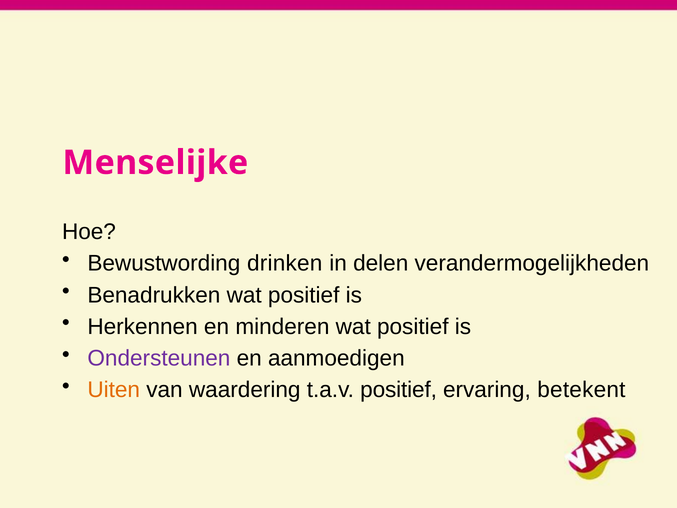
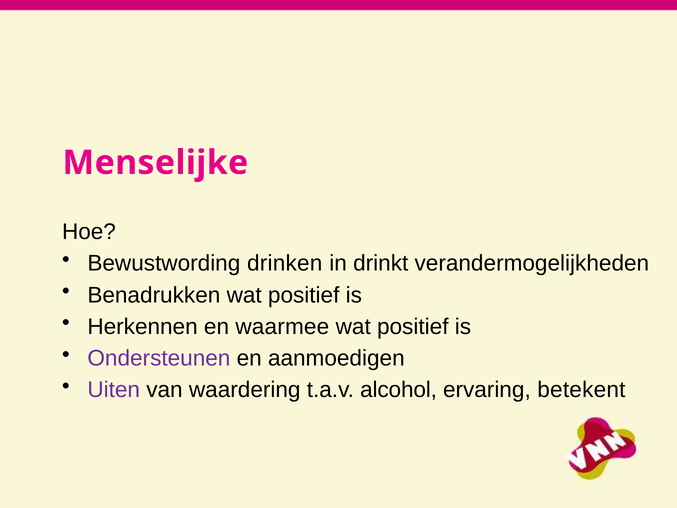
delen: delen -> drinkt (381, 263)
minderen: minderen -> waarmee (282, 327)
Uiten colour: orange -> purple (114, 390)
t.a.v positief: positief -> alcohol (399, 390)
